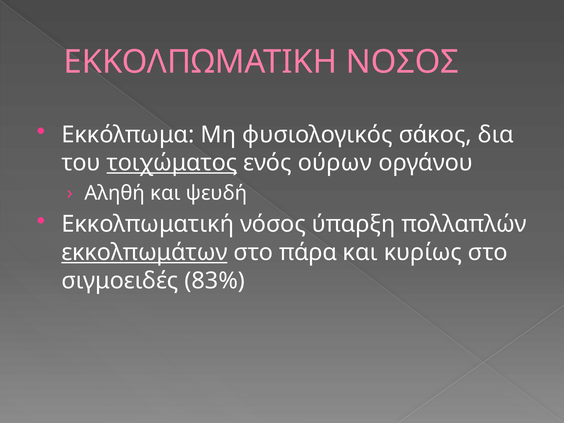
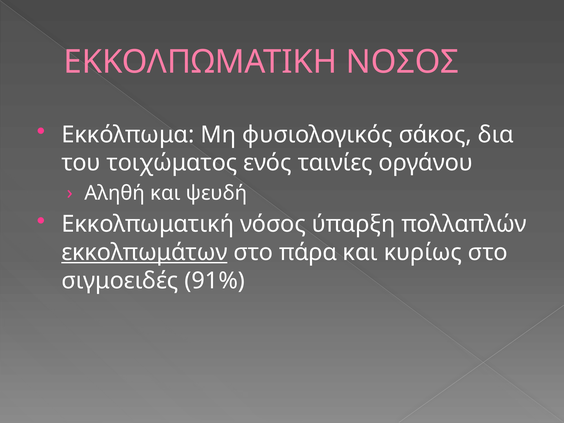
τοιχώματος underline: present -> none (172, 163)
ούρων: ούρων -> ταινίες (335, 163)
83%: 83% -> 91% (215, 281)
